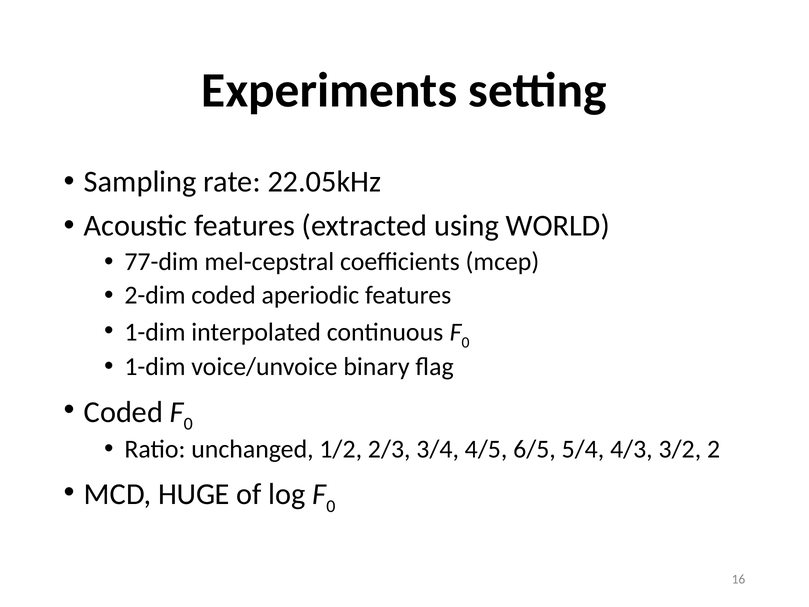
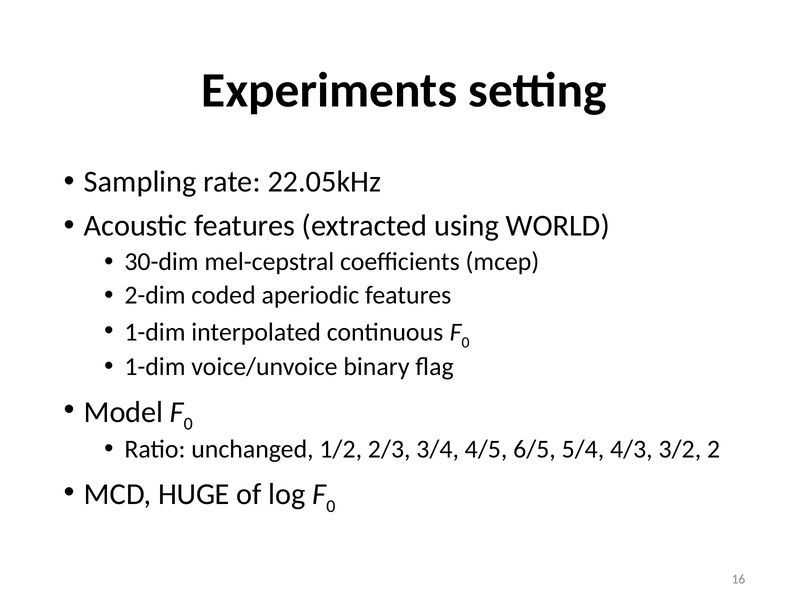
77-dim: 77-dim -> 30-dim (161, 262)
Coded: Coded -> Model (124, 412)
